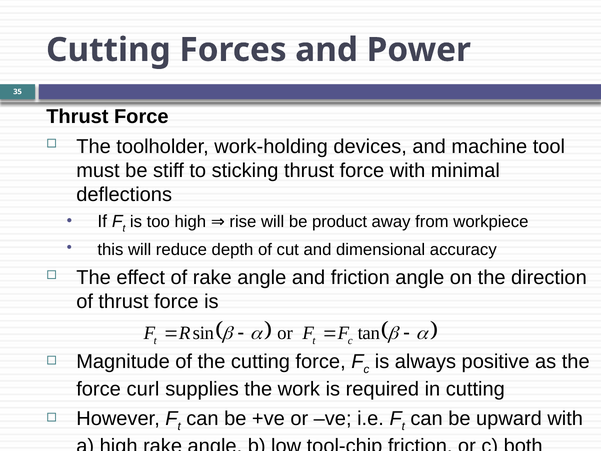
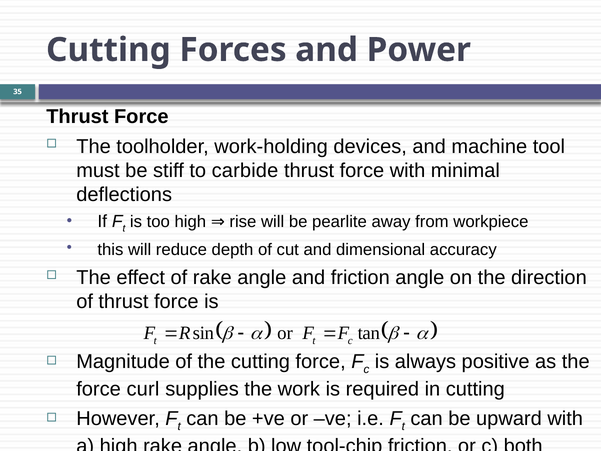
sticking: sticking -> carbide (245, 171)
product: product -> pearlite (339, 222)
